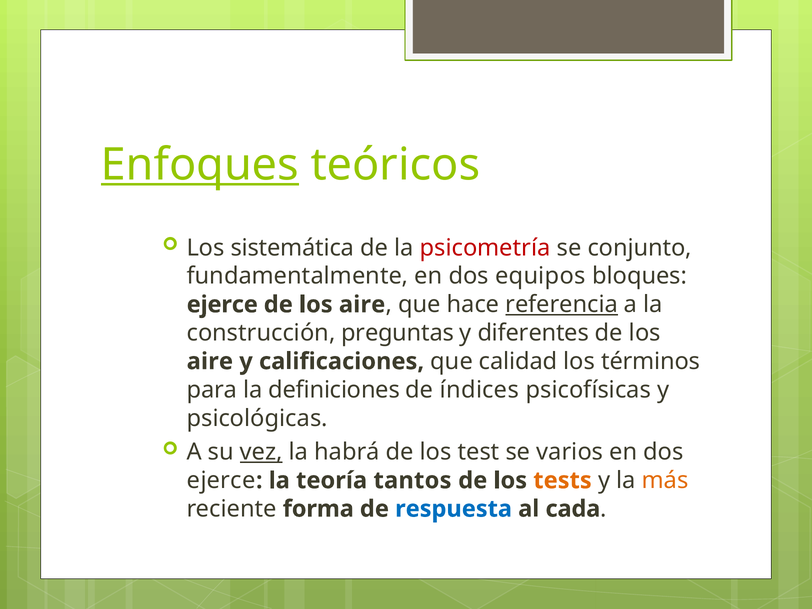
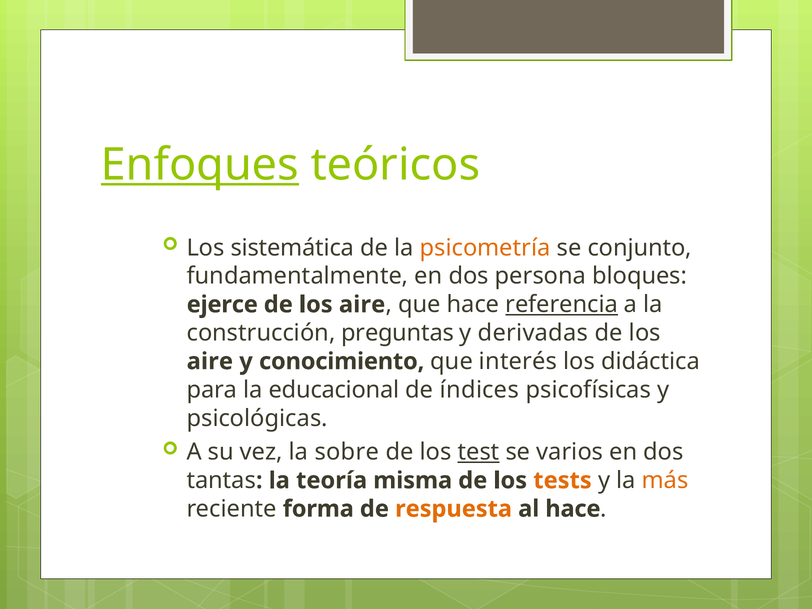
psicometría colour: red -> orange (485, 248)
equipos: equipos -> persona (540, 276)
diferentes: diferentes -> derivadas (533, 333)
calificaciones: calificaciones -> conocimiento (342, 361)
calidad: calidad -> interés (518, 361)
términos: términos -> didáctica (651, 361)
definiciones: definiciones -> educacional (334, 390)
vez underline: present -> none (261, 452)
habrá: habrá -> sobre (347, 452)
test underline: none -> present (479, 452)
ejerce: ejerce -> tantas (221, 480)
tantos: tantos -> misma (413, 480)
respuesta colour: blue -> orange (454, 509)
al cada: cada -> hace (573, 509)
